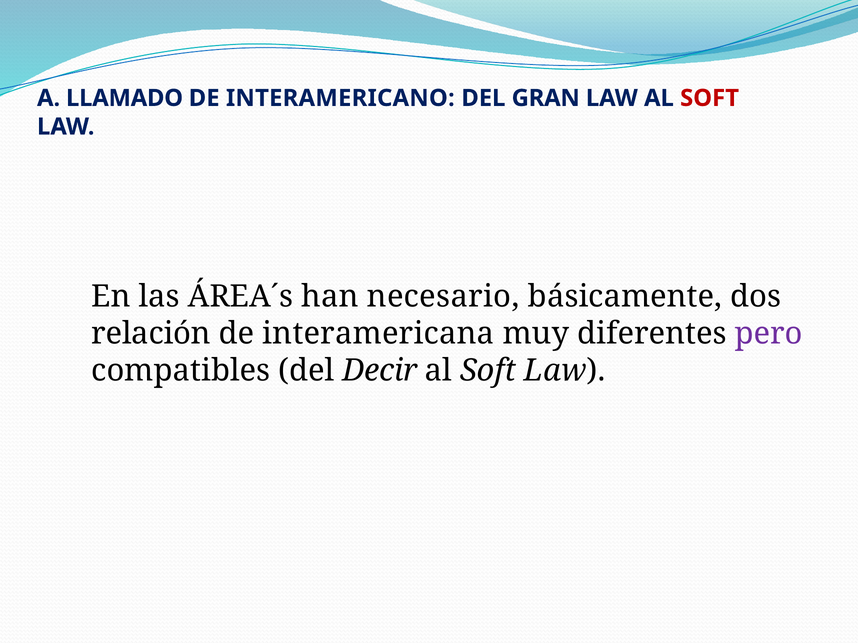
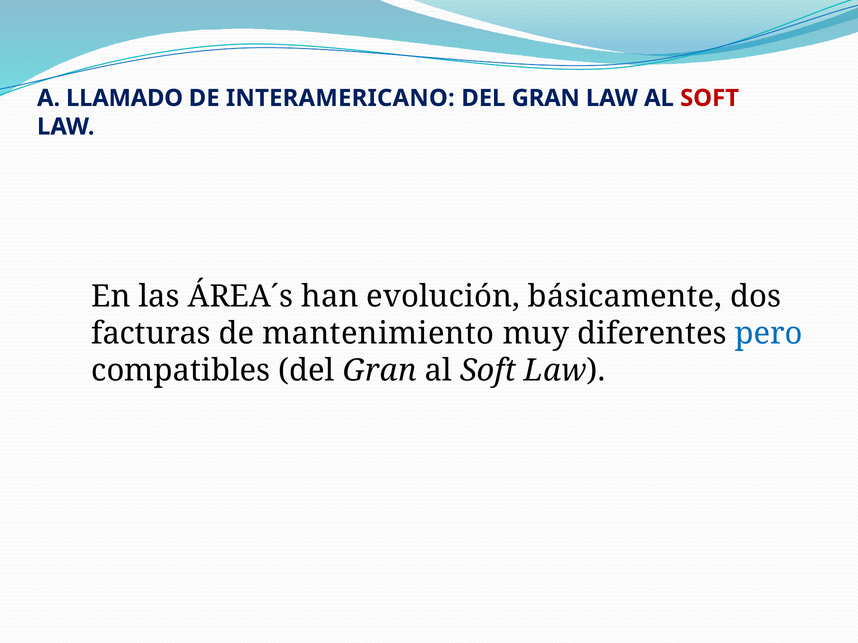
necesario: necesario -> evolución (443, 297)
relación: relación -> facturas (151, 334)
interamericana: interamericana -> mantenimiento (378, 334)
pero colour: purple -> blue (769, 334)
compatibles del Decir: Decir -> Gran (380, 371)
